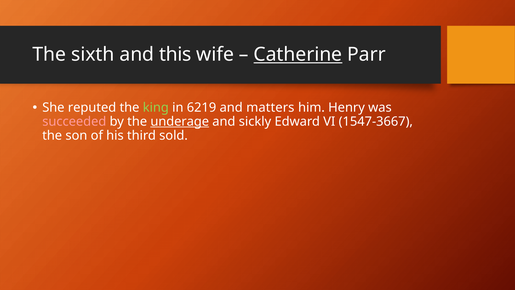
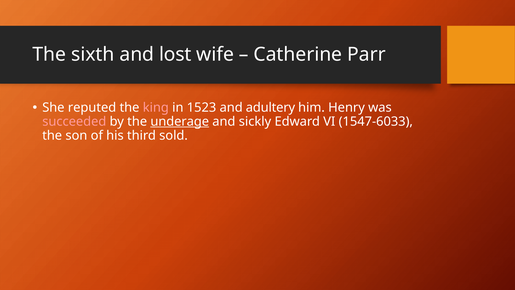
this: this -> lost (175, 55)
Catherine underline: present -> none (298, 55)
king colour: light green -> pink (156, 108)
6219: 6219 -> 1523 (202, 108)
matters: matters -> adultery (270, 108)
1547-3667: 1547-3667 -> 1547-6033 (376, 121)
